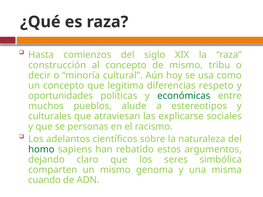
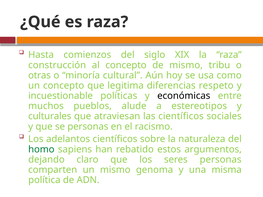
decir: decir -> otras (39, 75)
oportunidades: oportunidades -> incuestionable (61, 96)
económicas colour: green -> black (184, 96)
las explicarse: explicarse -> científicos (181, 116)
seres simbólica: simbólica -> personas (221, 160)
cuando: cuando -> política (44, 180)
